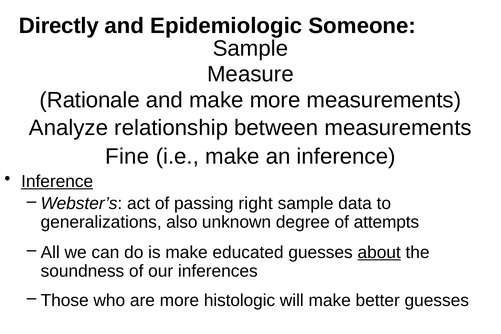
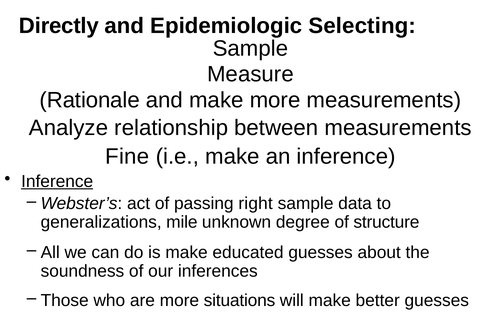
Someone: Someone -> Selecting (362, 26)
also: also -> mile (182, 222)
attempts: attempts -> structure (386, 222)
about underline: present -> none (379, 252)
histologic: histologic -> situations (240, 300)
